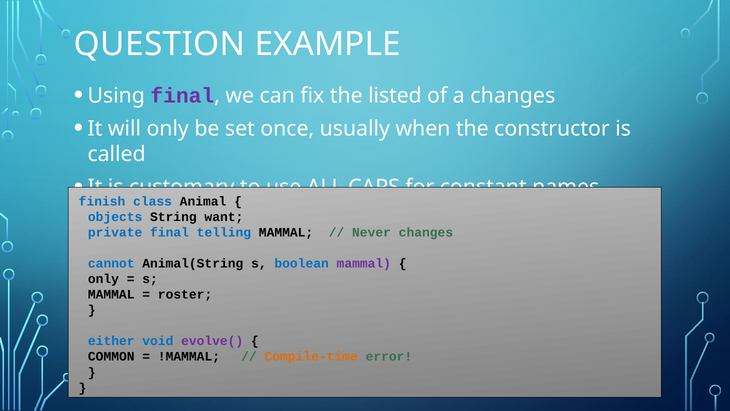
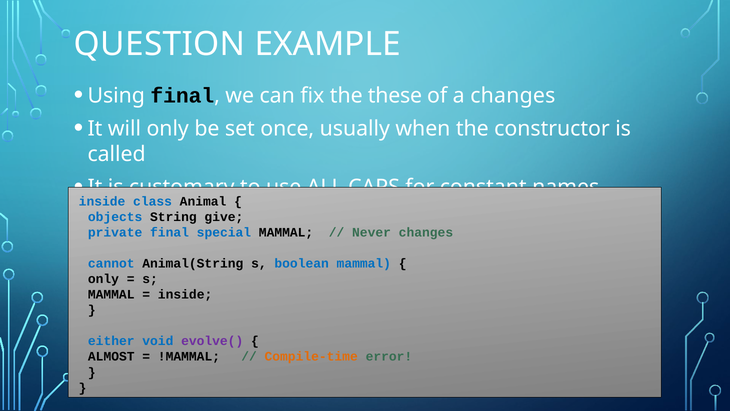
final colour: purple -> black (182, 96)
listed: listed -> these (395, 96)
finish: finish -> inside (102, 201)
want: want -> give (224, 217)
telling: telling -> special (224, 232)
mammal colour: purple -> blue (364, 263)
roster: roster -> inside (185, 294)
COMMON: COMMON -> ALMOST (111, 356)
